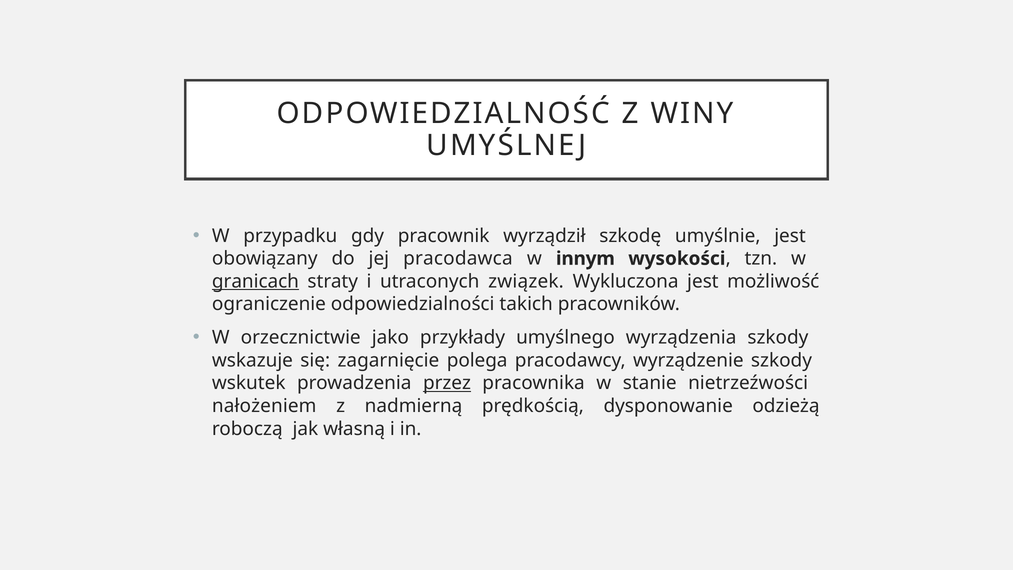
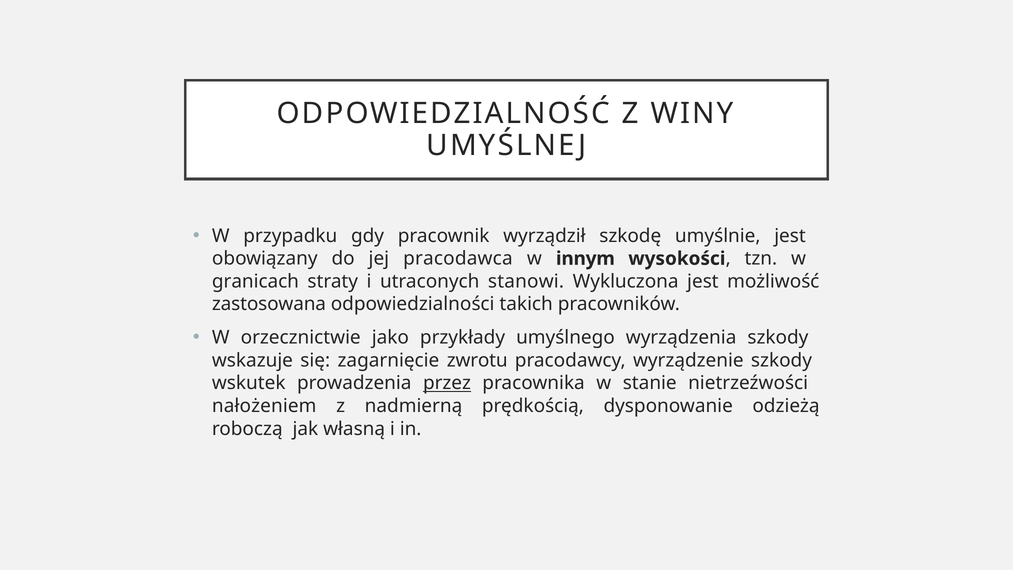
granicach underline: present -> none (255, 281)
związek: związek -> stanowi (526, 281)
ograniczenie: ograniczenie -> zastosowana (269, 304)
polega: polega -> zwrotu (477, 360)
